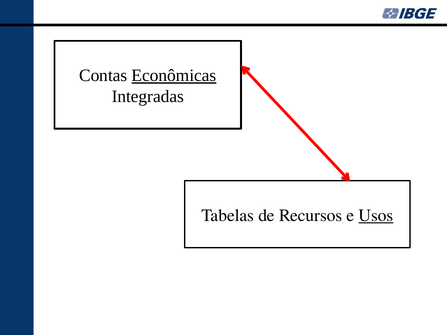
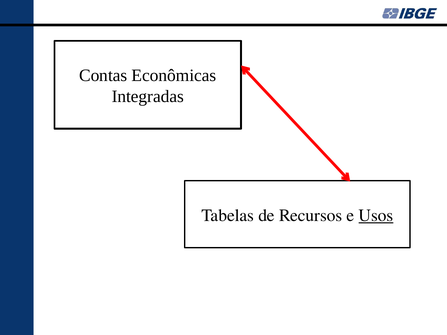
Econômicas underline: present -> none (174, 76)
